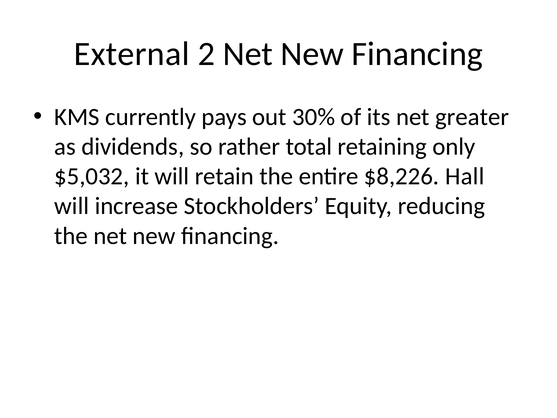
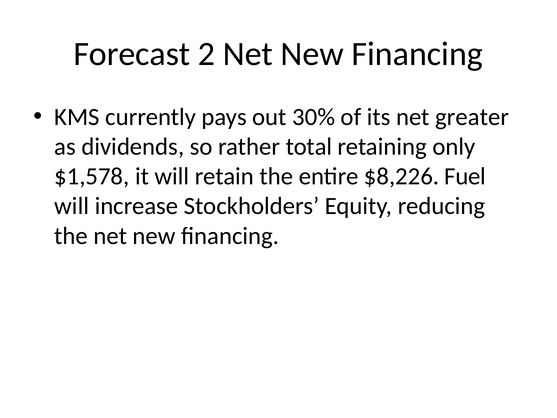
External: External -> Forecast (132, 54)
$5,032: $5,032 -> $1,578 (92, 176)
Hall: Hall -> Fuel (465, 176)
